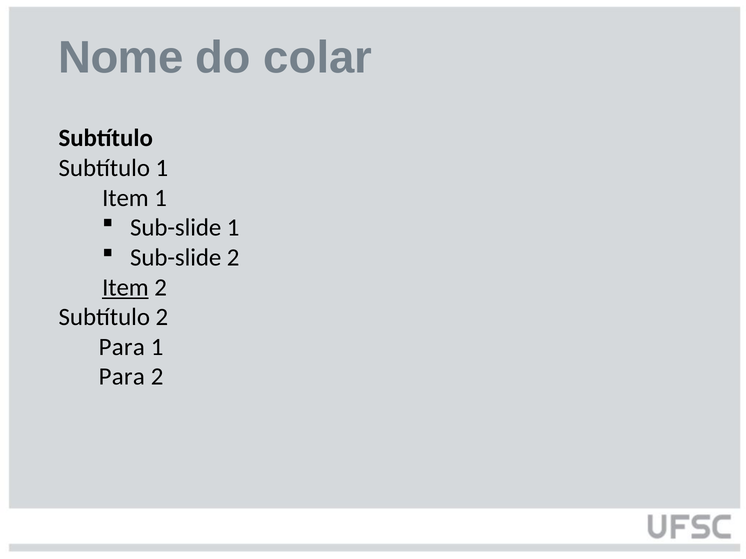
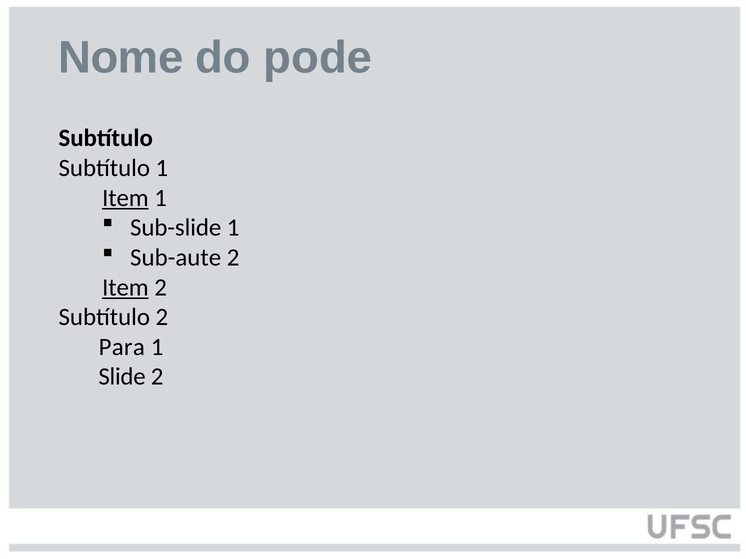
colar: colar -> pode (318, 58)
Item underline: none -> present (125, 198)
Sub-slide: Sub-slide -> Sub-aute (176, 258)
Para: Para -> Slide (122, 377)
